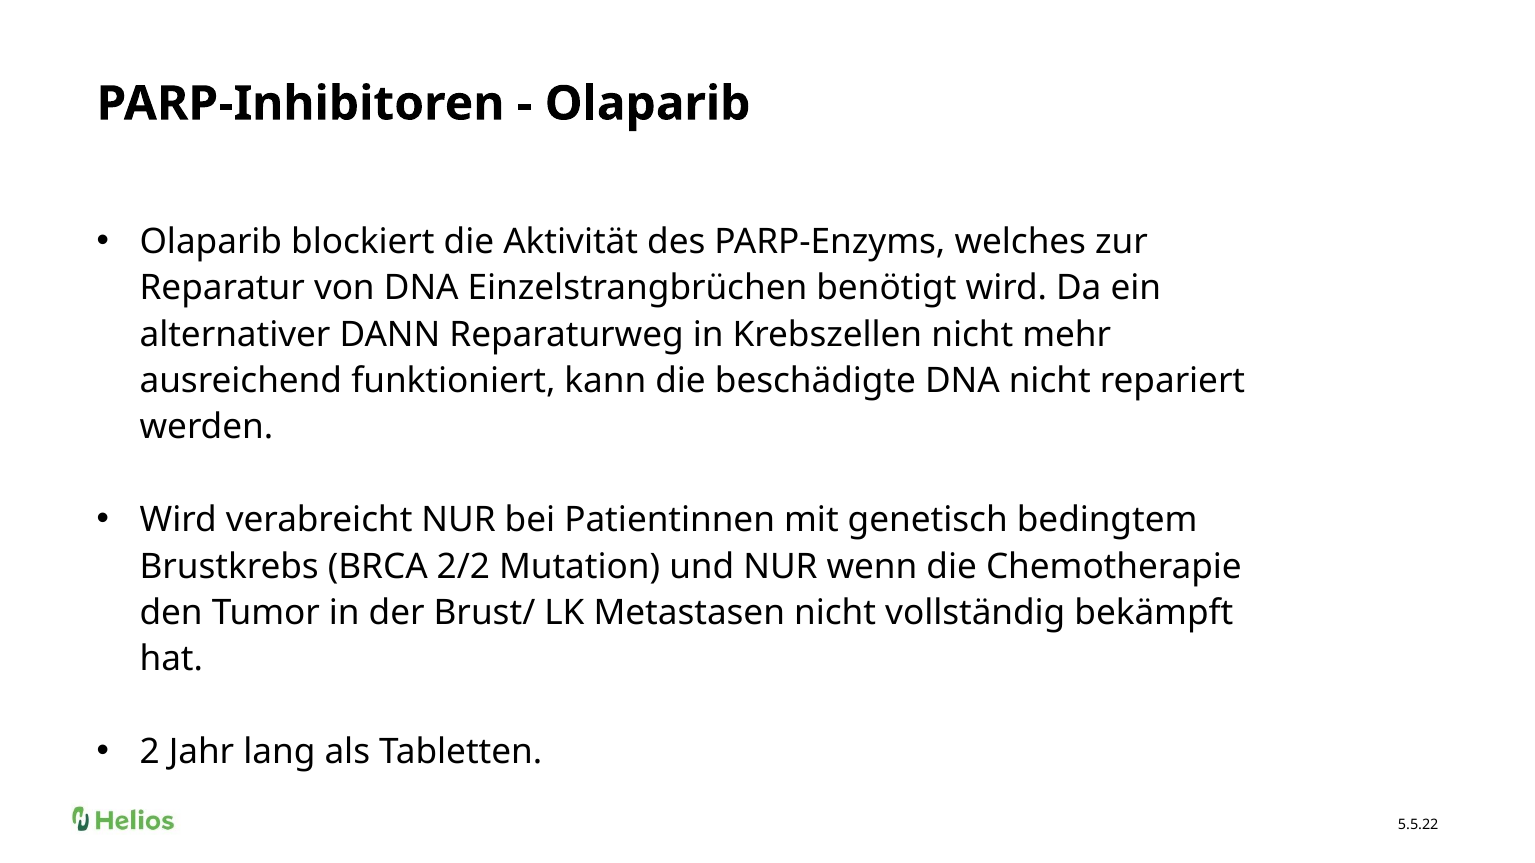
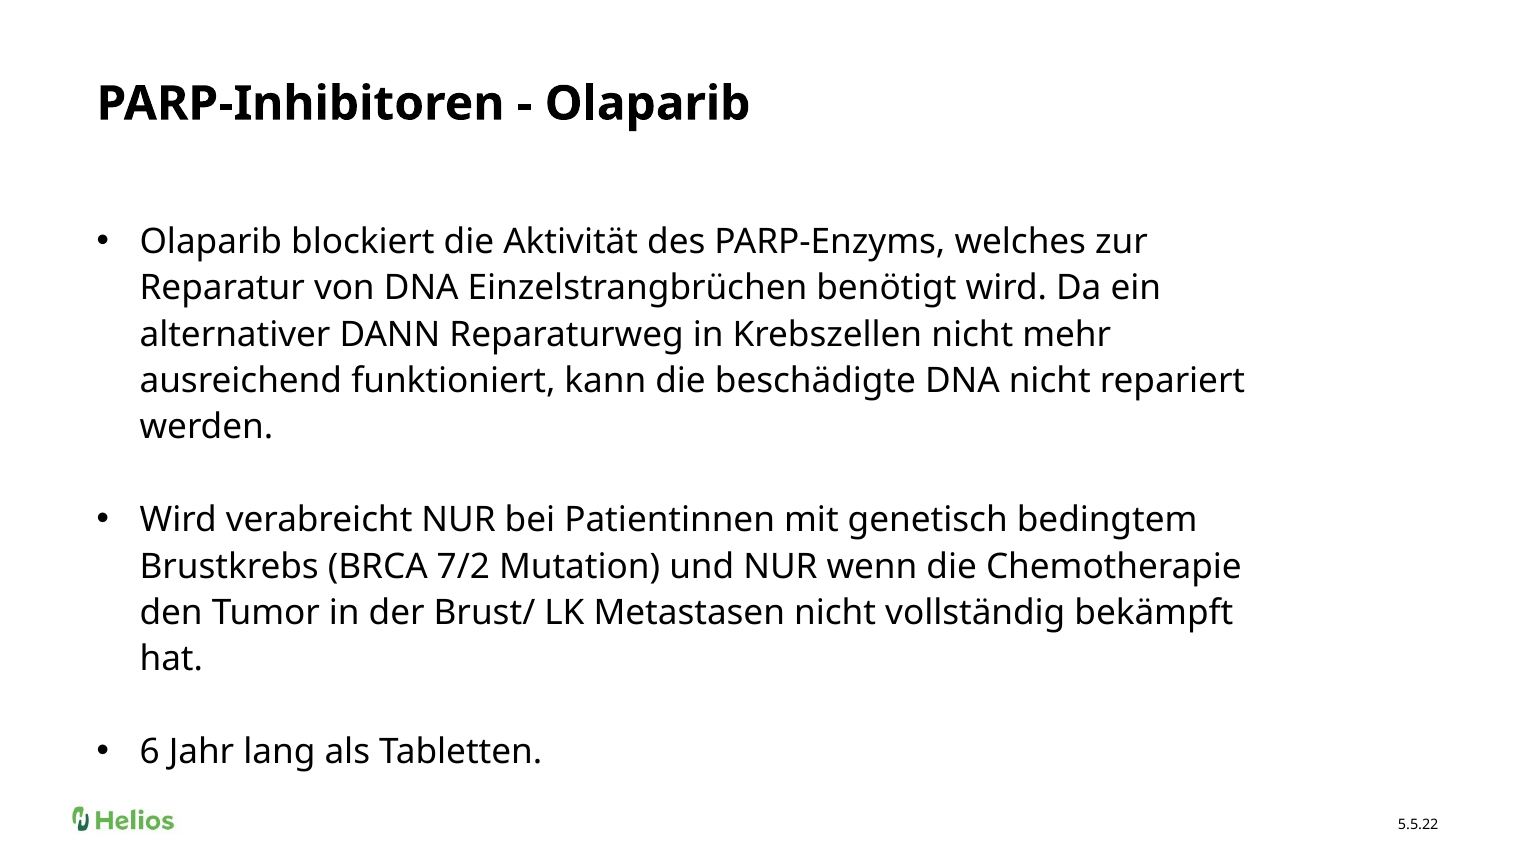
2/2: 2/2 -> 7/2 (463, 567)
2: 2 -> 6 (150, 752)
